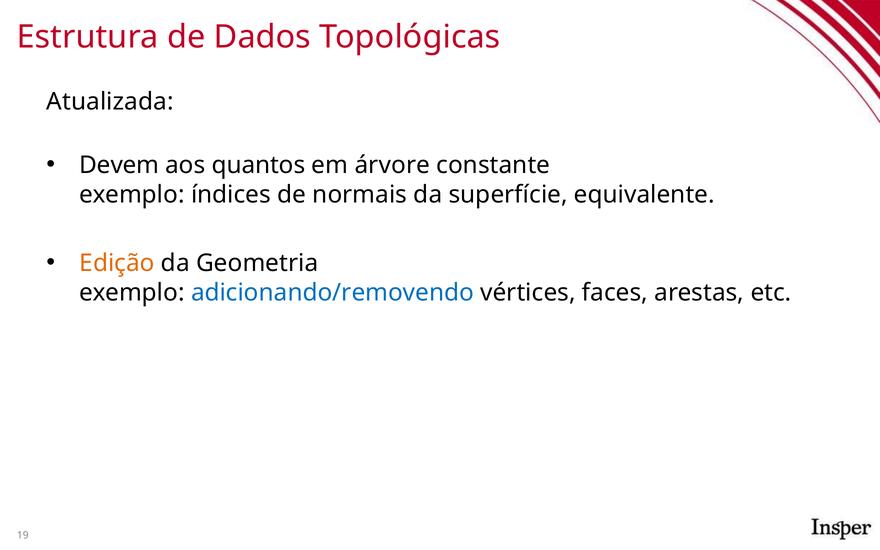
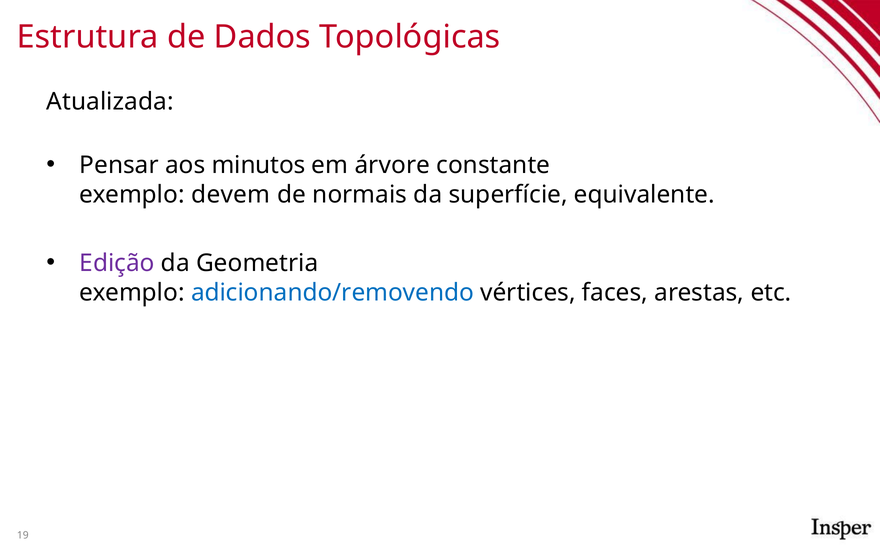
Devem: Devem -> Pensar (119, 165)
quantos: quantos -> minutos (259, 165)
índices: índices -> devem (231, 195)
Edição colour: orange -> purple (117, 263)
